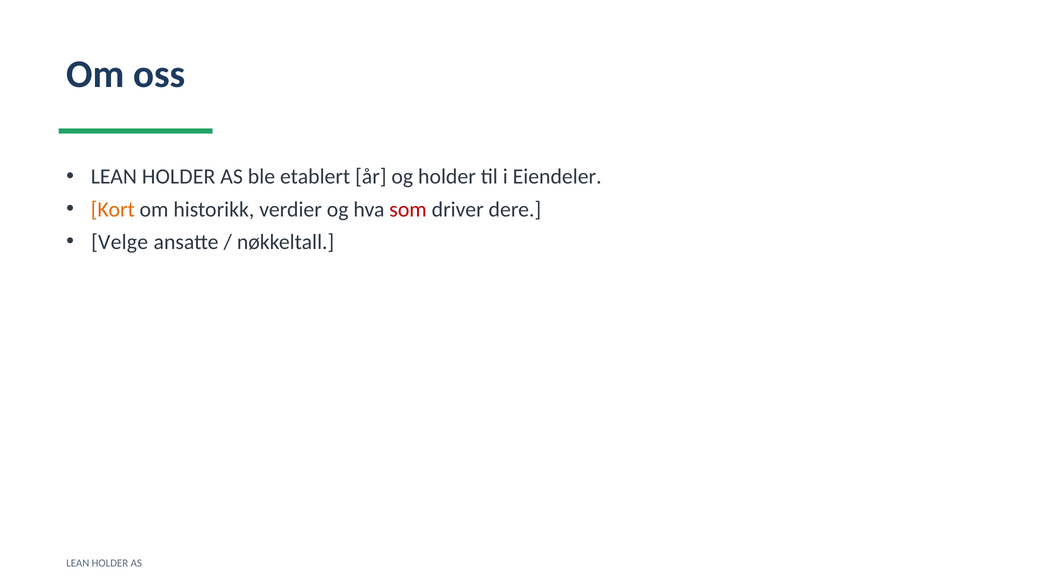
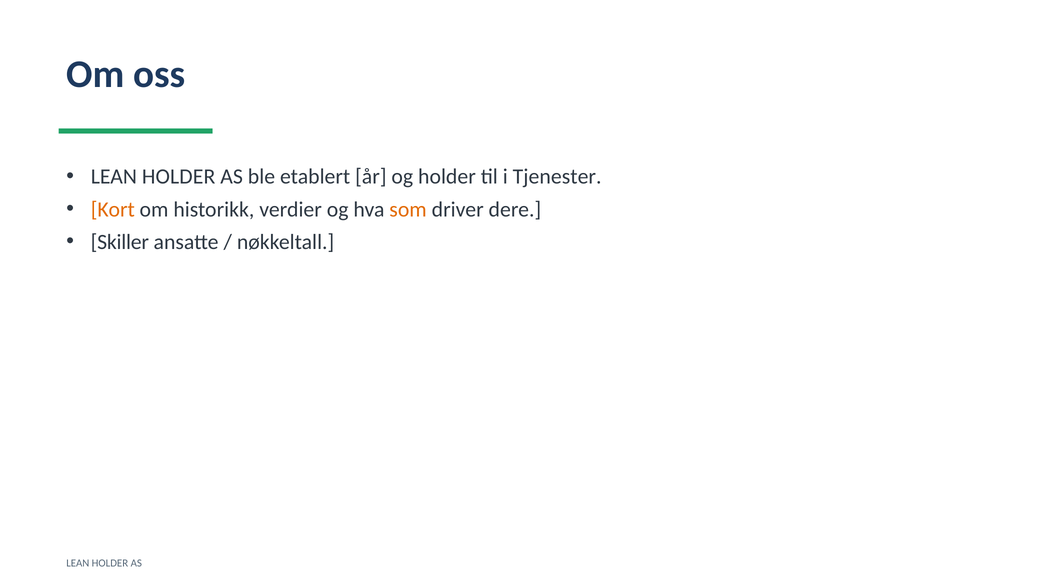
Eiendeler: Eiendeler -> Tjenester (557, 177)
som colour: red -> orange (408, 209)
Velge: Velge -> Skiller (120, 242)
